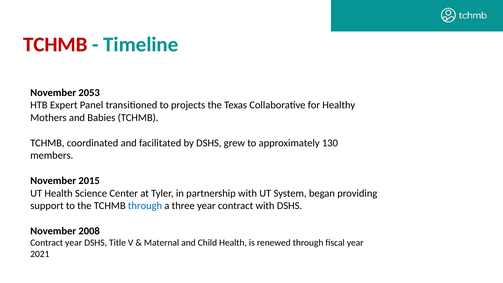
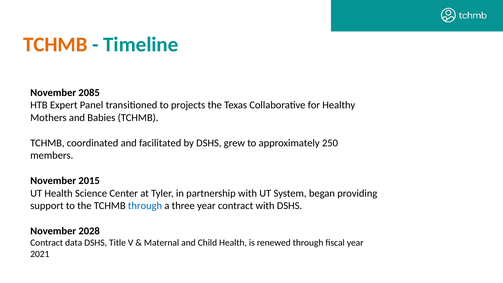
TCHMB colour: red -> orange (55, 45)
2053: 2053 -> 2085 (89, 93)
130: 130 -> 250 (330, 143)
2008: 2008 -> 2028 (89, 231)
Contract year: year -> data (74, 243)
